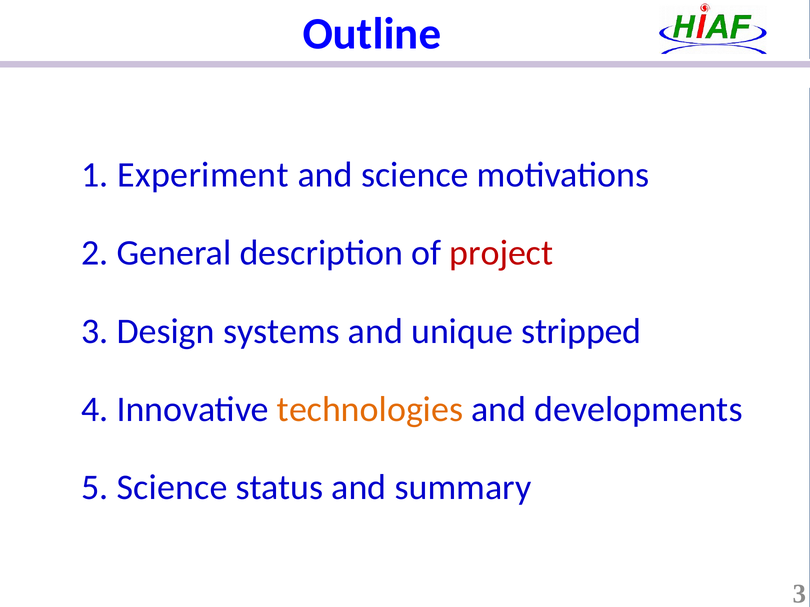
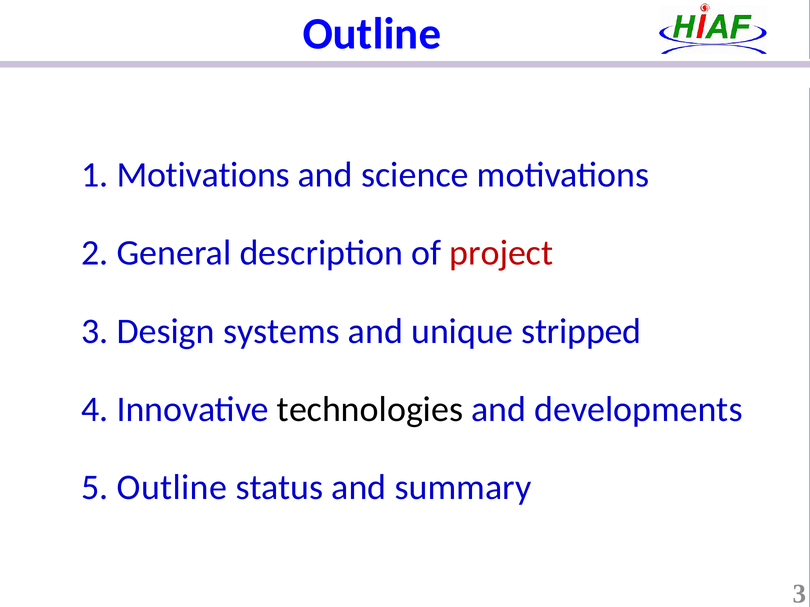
Experiment: Experiment -> Motivations (203, 175)
technologies colour: orange -> black (370, 410)
Science: Science -> Outline (172, 488)
